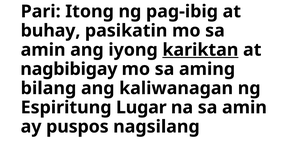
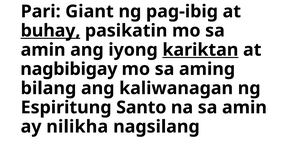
Itong: Itong -> Giant (90, 11)
buhay underline: none -> present (51, 31)
Lugar: Lugar -> Santo (141, 108)
puspos: puspos -> nilikha (77, 127)
